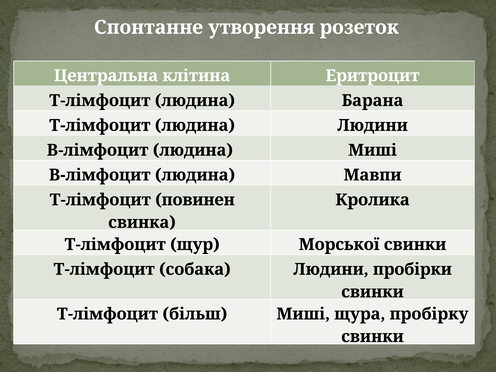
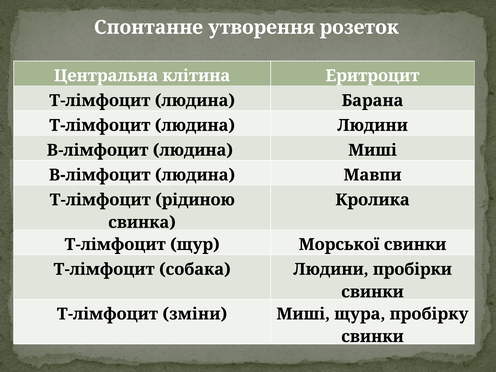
повинен: повинен -> рідиною (195, 200)
більш: більш -> зміни (195, 314)
